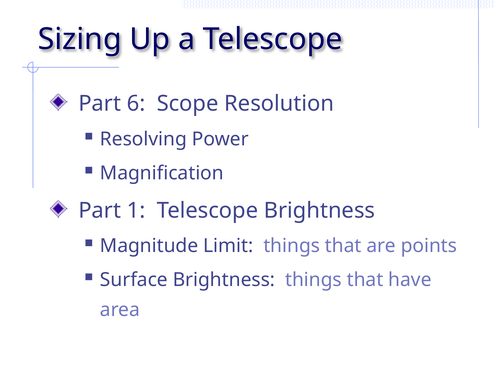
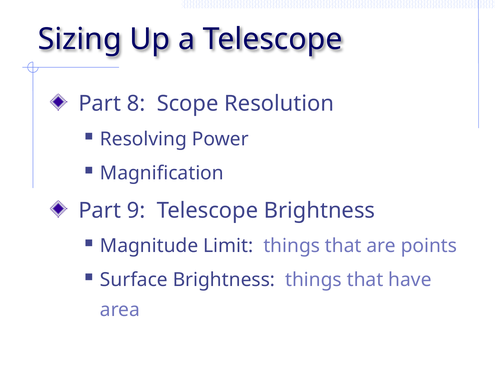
6: 6 -> 8 (136, 104)
1: 1 -> 9 (136, 210)
